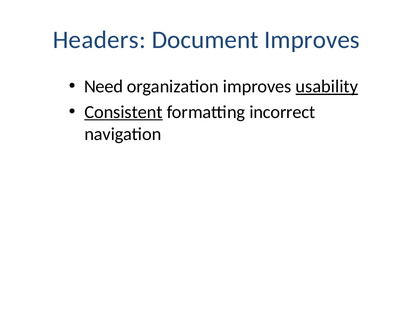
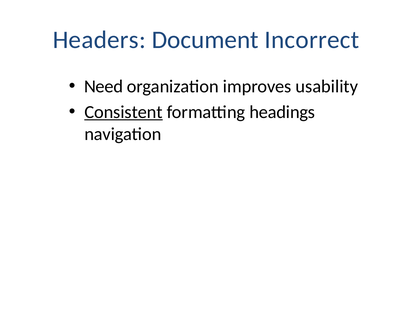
Document Improves: Improves -> Incorrect (312, 40)
usability underline: present -> none (327, 87)
incorrect: incorrect -> headings (282, 112)
